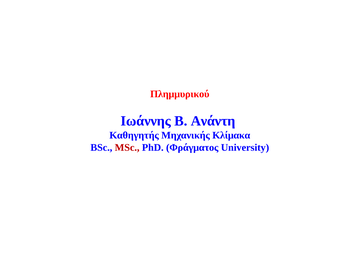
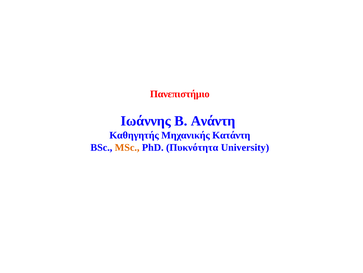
Πλημμυρικού: Πλημμυρικού -> Πανεπιστήμιο (180, 94)
Κλίμακα: Κλίμακα -> Κατάντη (231, 135)
MSc colour: red -> orange (127, 147)
Φράγματος: Φράγματος -> Πυκνότητα (192, 147)
